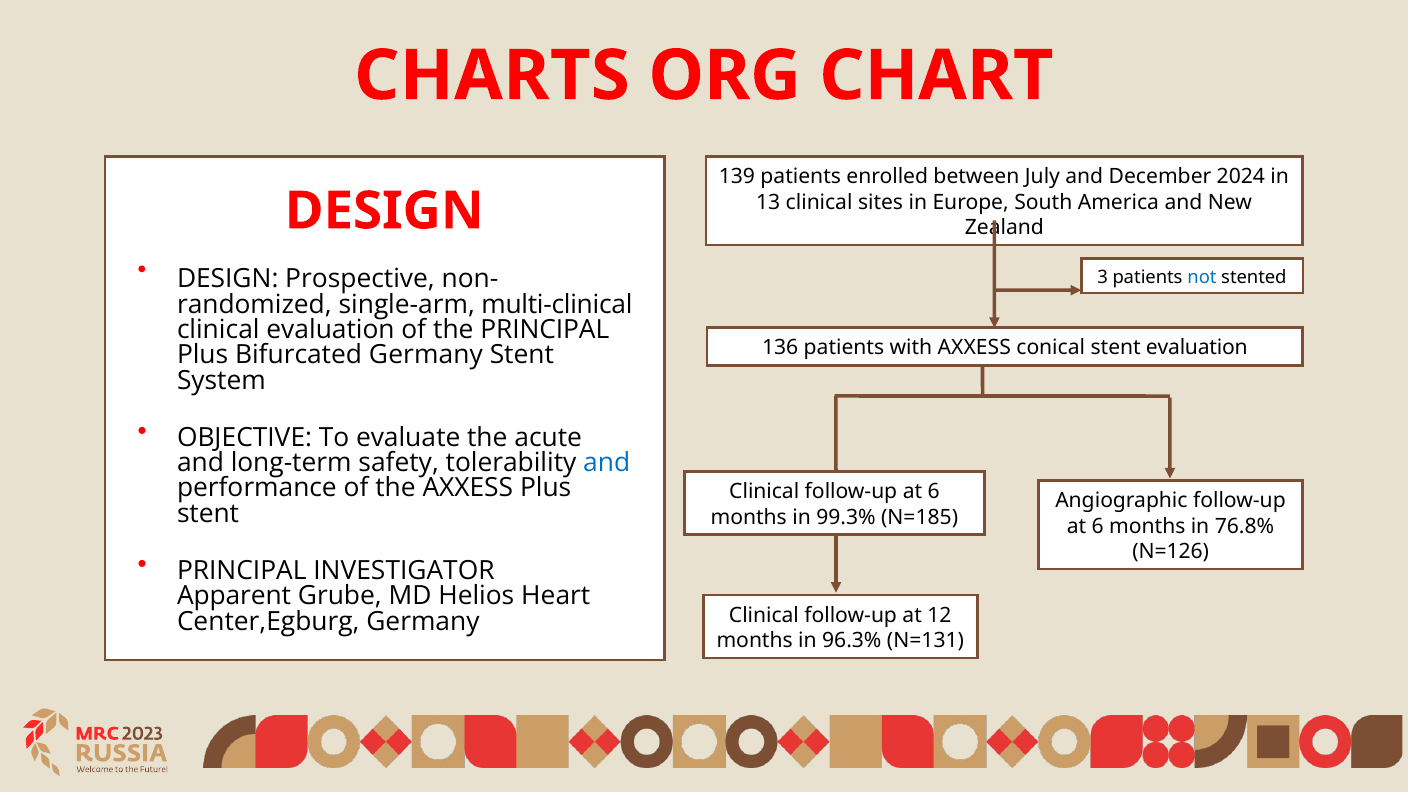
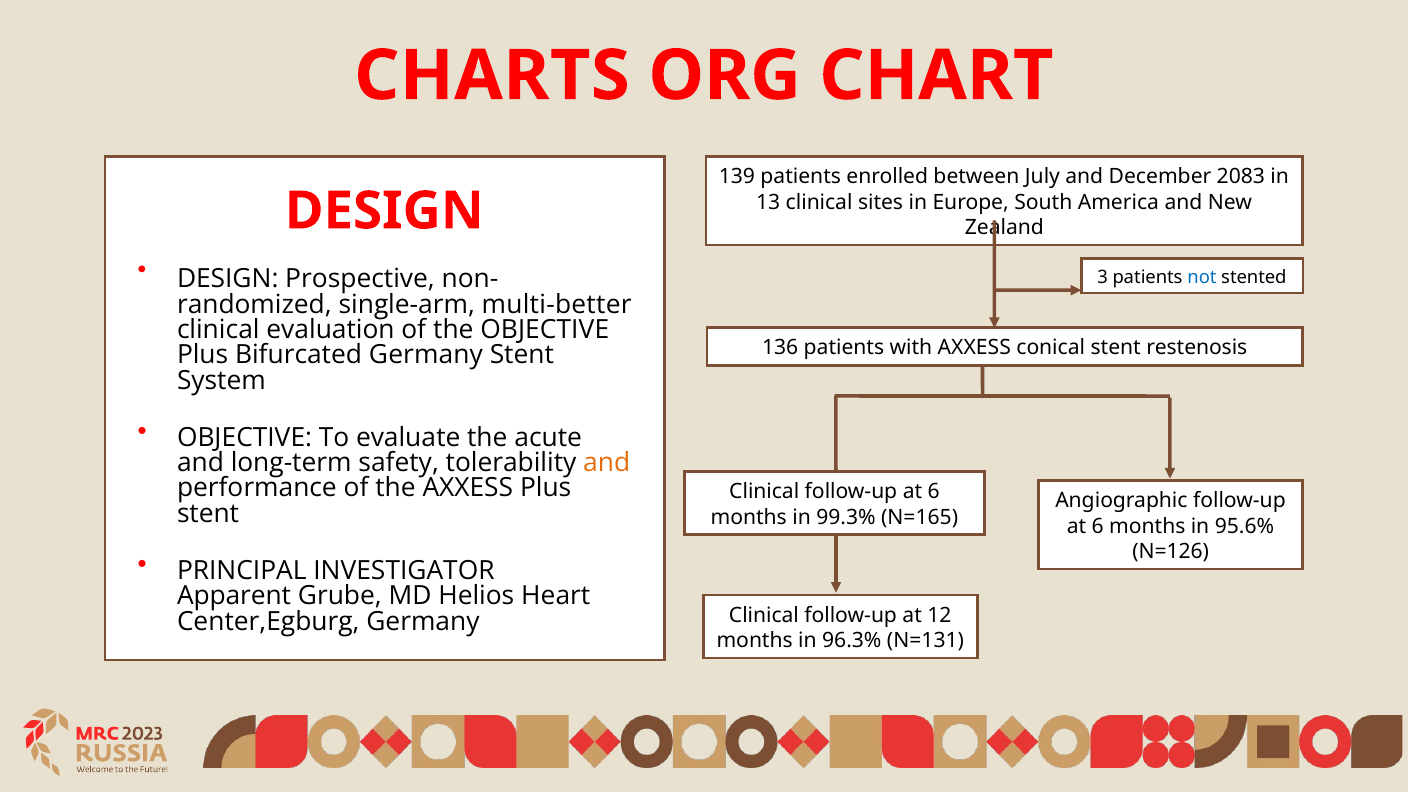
2024: 2024 -> 2083 (1241, 177)
multi-clinical: multi-clinical -> multi-better (557, 305)
the PRINCIPAL: PRINCIPAL -> OBJECTIVE (545, 330)
stent evaluation: evaluation -> restenosis (1197, 348)
and colour: blue -> orange (607, 463)
N=185: N=185 -> N=165 (920, 517)
76.8%: 76.8% -> 95.6% (1245, 526)
